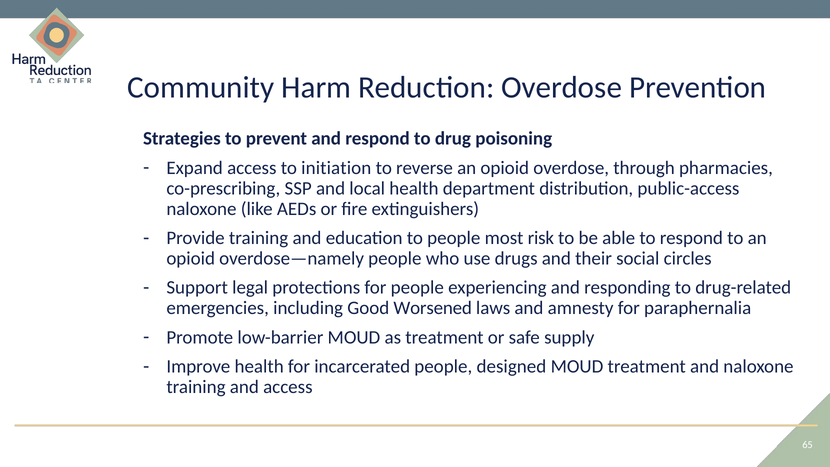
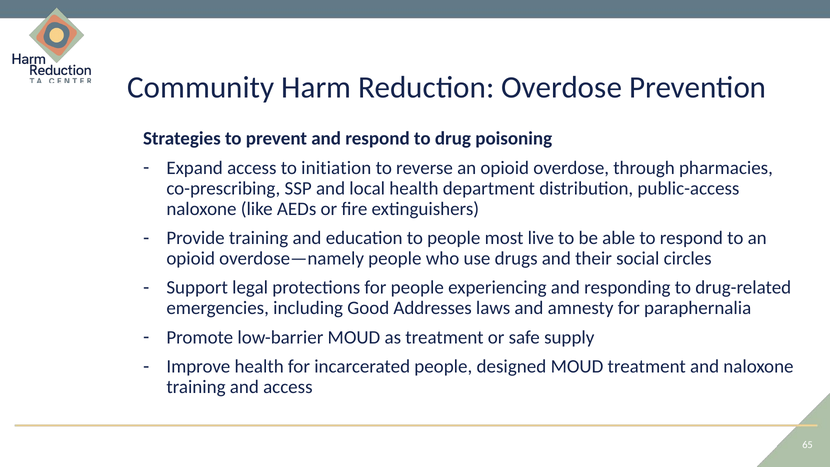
risk: risk -> live (541, 238)
Worsened: Worsened -> Addresses (433, 308)
